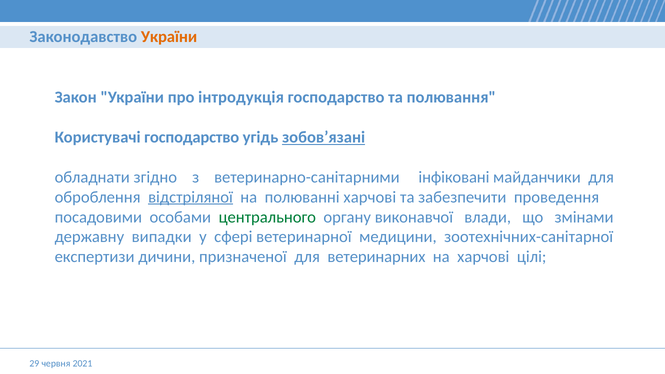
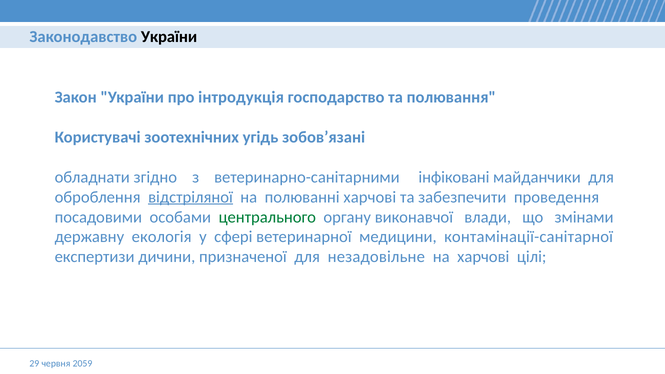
України colour: orange -> black (169, 37)
Користувачі господарство: господарство -> зоотехнічних (192, 137)
зобов’язані underline: present -> none (324, 137)
випадки: випадки -> екологія (162, 237)
зоотехнічних-санітарної: зоотехнічних-санітарної -> контамінації-санітарної (529, 237)
ветеринарних: ветеринарних -> незадовільне (376, 257)
2021: 2021 -> 2059 (82, 364)
